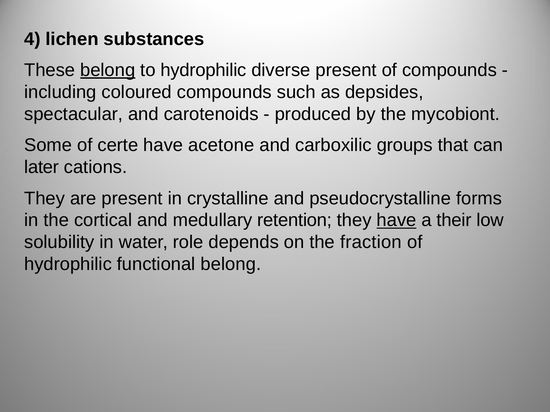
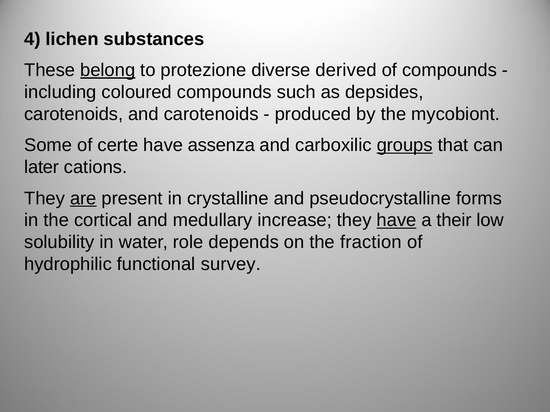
to hydrophilic: hydrophilic -> protezione (203, 70)
diverse present: present -> derived (346, 70)
spectacular: spectacular -> carotenoids (74, 114)
acetone: acetone -> assenza (221, 145)
groups underline: none -> present (405, 145)
are underline: none -> present (83, 199)
retention: retention -> increase (295, 221)
functional belong: belong -> survey (231, 265)
